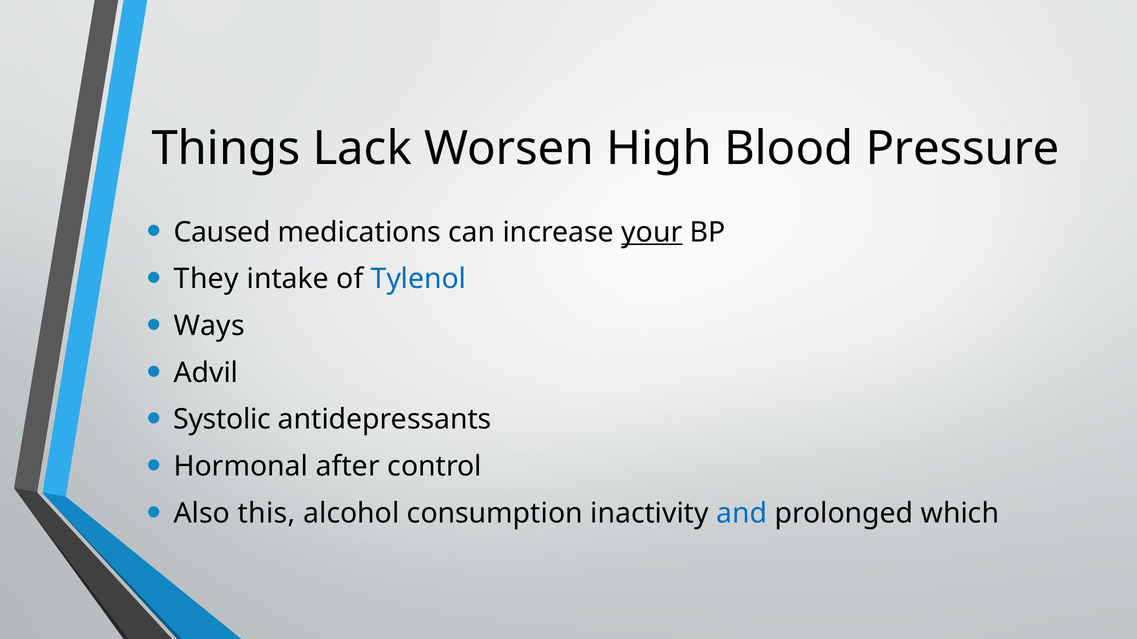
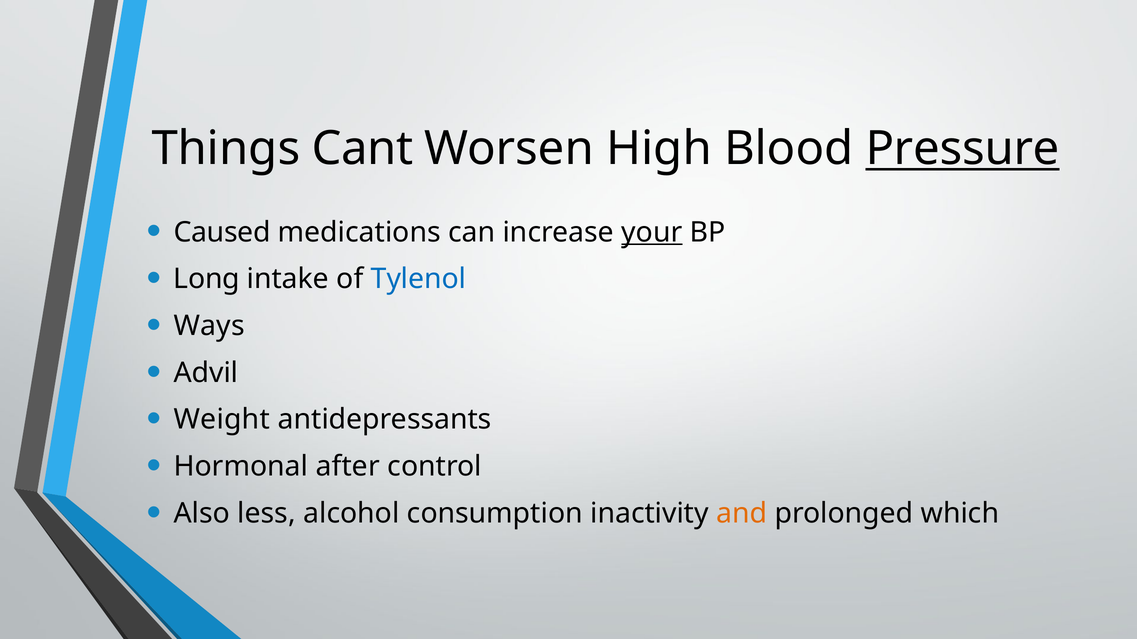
Lack: Lack -> Cant (362, 149)
Pressure underline: none -> present (963, 149)
They: They -> Long (207, 279)
Systolic: Systolic -> Weight (222, 420)
this: this -> less (267, 514)
and colour: blue -> orange (742, 514)
